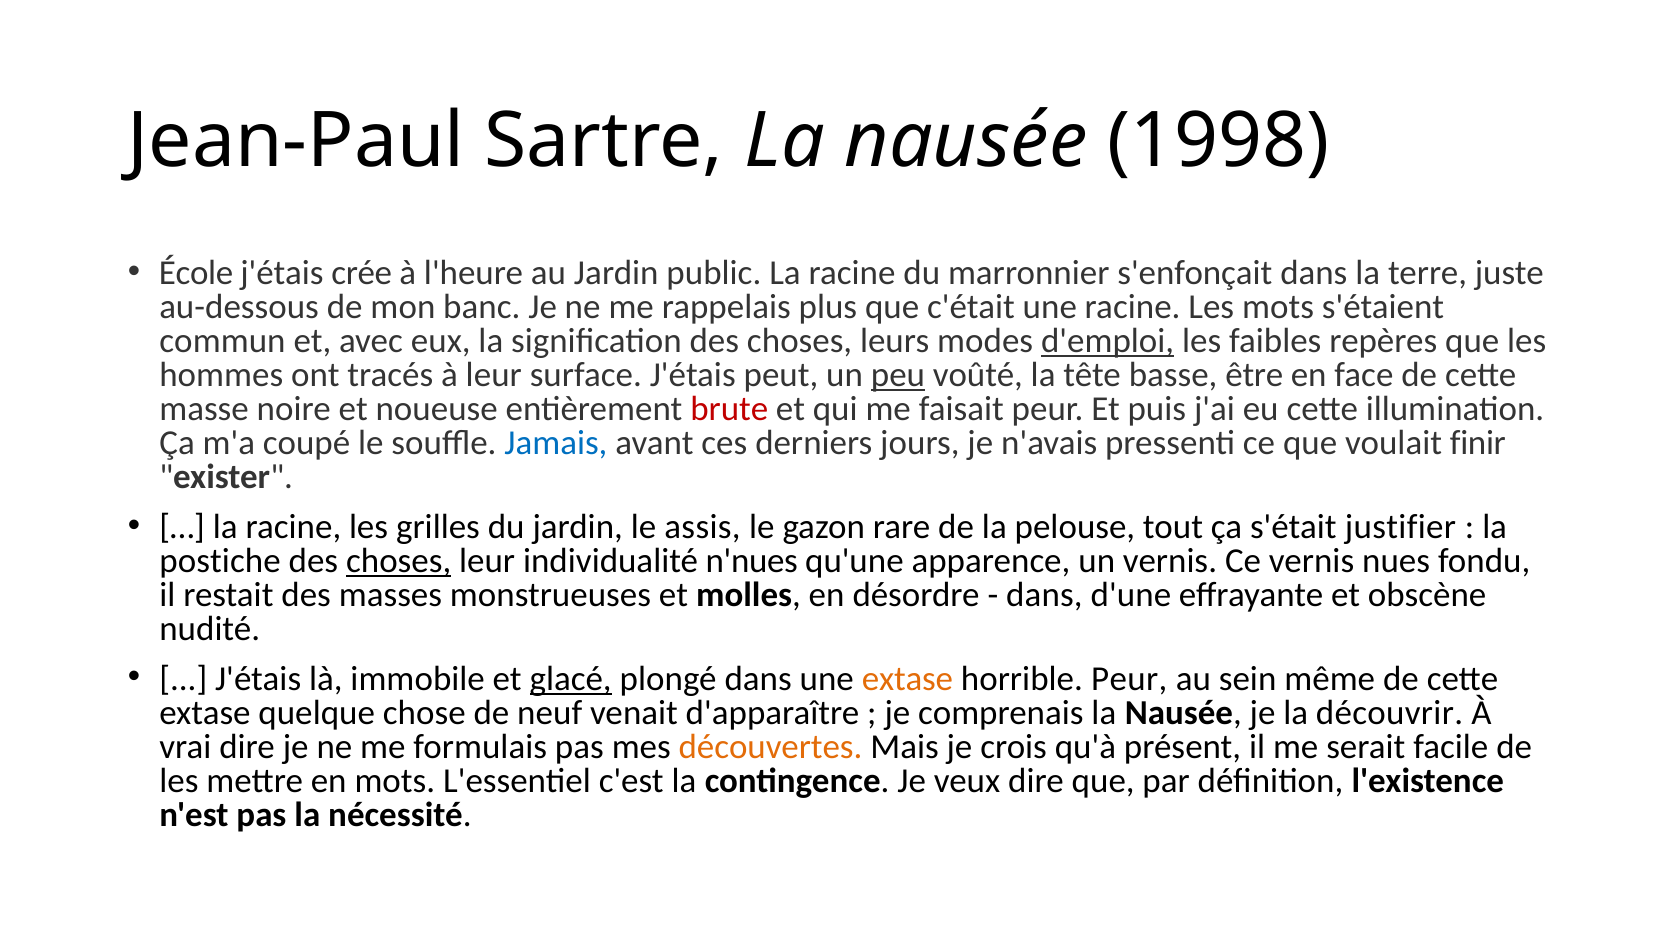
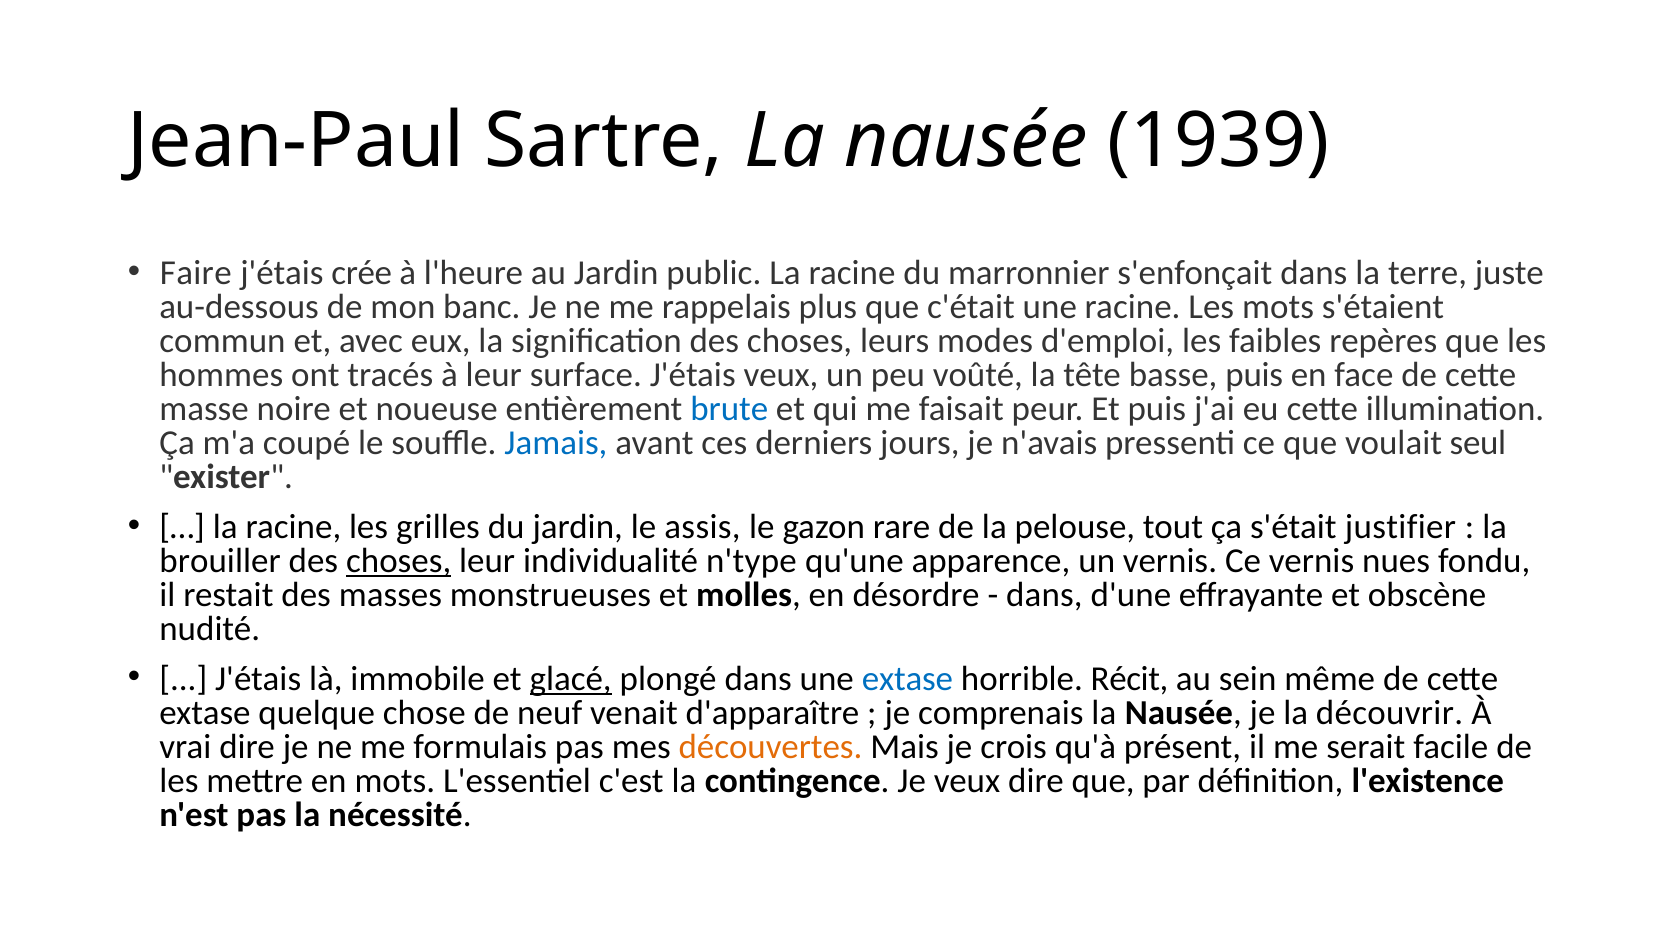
1998: 1998 -> 1939 (1219, 141)
École: École -> Faire (196, 273)
d'emploi underline: present -> none (1108, 341)
J'étais peut: peut -> veux (781, 375)
peu underline: present -> none (898, 375)
basse être: être -> puis (1254, 375)
brute colour: red -> blue (729, 409)
finir: finir -> seul (1478, 443)
postiche: postiche -> brouiller (220, 561)
n'nues: n'nues -> n'type (751, 561)
extase colour: orange -> blue (907, 678)
horrible Peur: Peur -> Récit (1130, 678)
